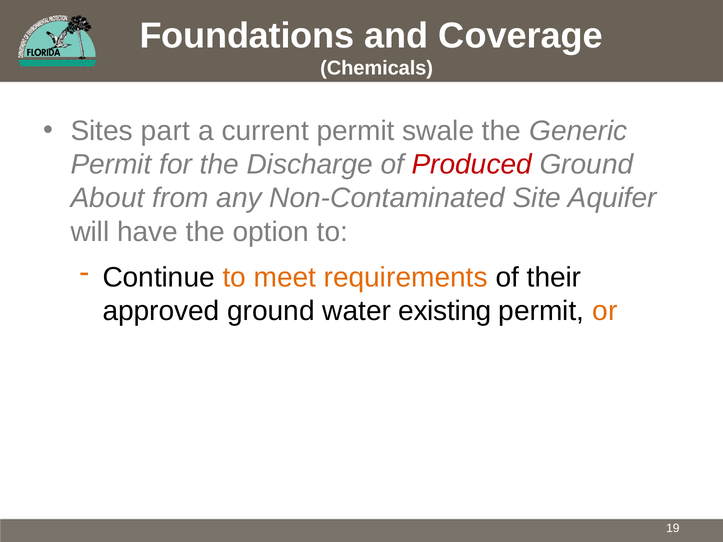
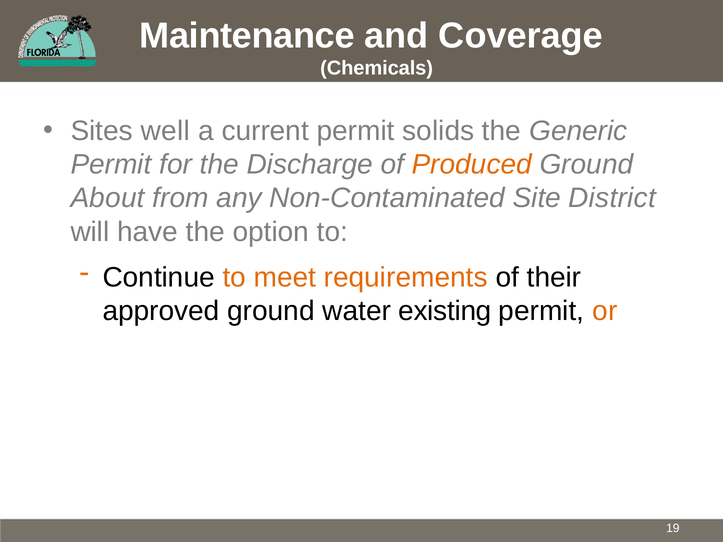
Foundations: Foundations -> Maintenance (247, 36)
part: part -> well (165, 131)
swale: swale -> solids (438, 131)
Produced colour: red -> orange (472, 165)
Aquifer: Aquifer -> District (612, 198)
